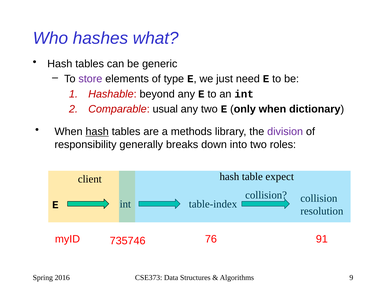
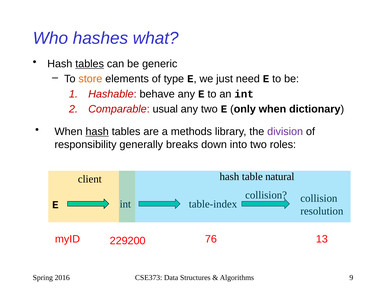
tables underline: none -> present (90, 64)
store colour: purple -> orange (90, 79)
beyond: beyond -> behave (157, 94)
expect: expect -> natural (280, 176)
735746: 735746 -> 229200 (128, 240)
91: 91 -> 13 (322, 239)
